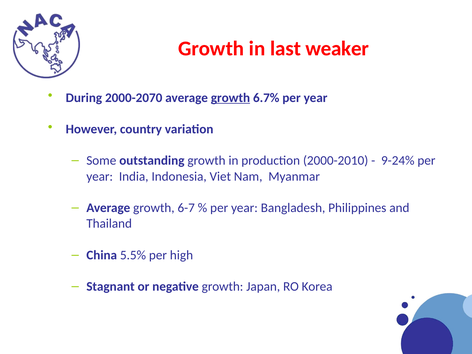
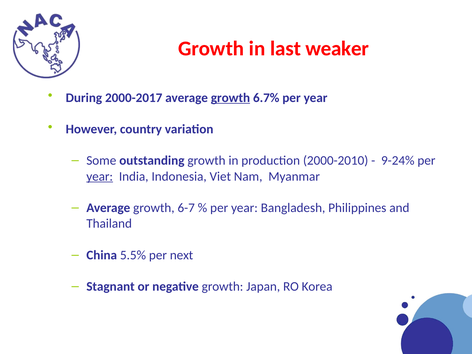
2000-2070: 2000-2070 -> 2000-2017 (134, 98)
year underline: none -> present (100, 176)
high: high -> next (182, 255)
